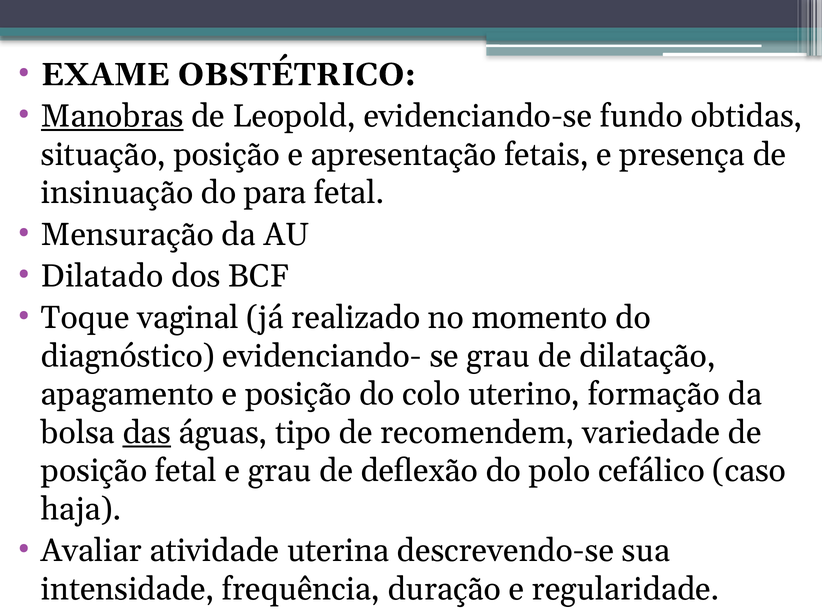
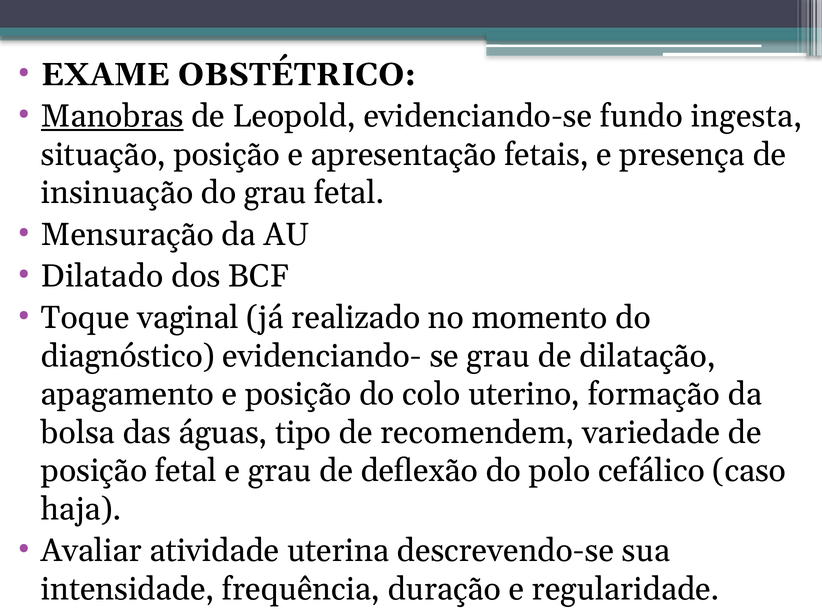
obtidas: obtidas -> ingesta (746, 116)
do para: para -> grau (275, 193)
das underline: present -> none (147, 433)
